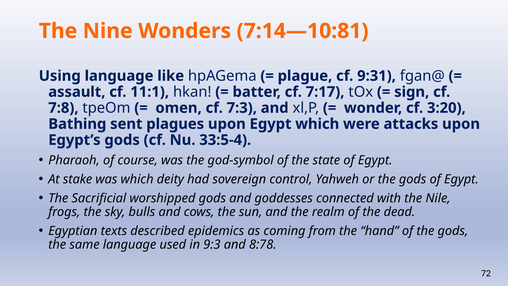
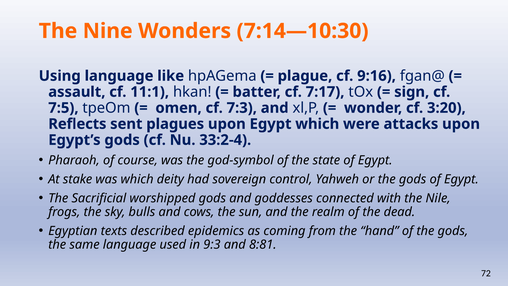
7:14—10:81: 7:14—10:81 -> 7:14—10:30 (303, 31)
9:31: 9:31 -> 9:16 (377, 76)
7:8: 7:8 -> 7:5 (63, 108)
Bathing: Bathing -> Reflects (77, 124)
33:5-4: 33:5-4 -> 33:2-4 (225, 140)
8:78: 8:78 -> 8:81 (263, 244)
